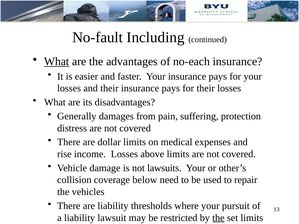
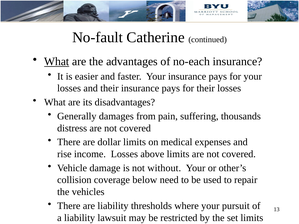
Including: Including -> Catherine (156, 38)
protection: protection -> thousands (241, 116)
lawsuits: lawsuits -> without (164, 168)
the underline: present -> none (218, 218)
